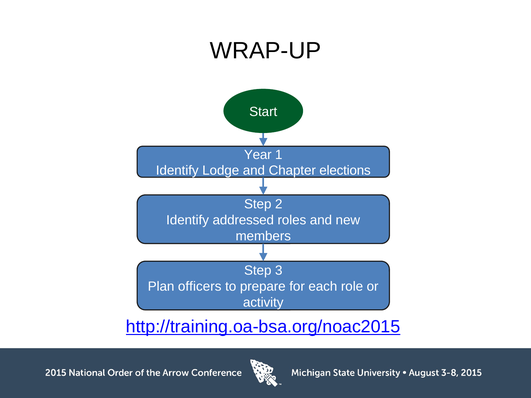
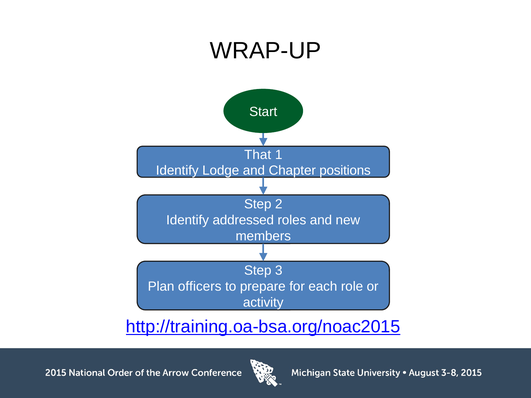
Year: Year -> That (258, 155)
elections: elections -> positions (345, 171)
